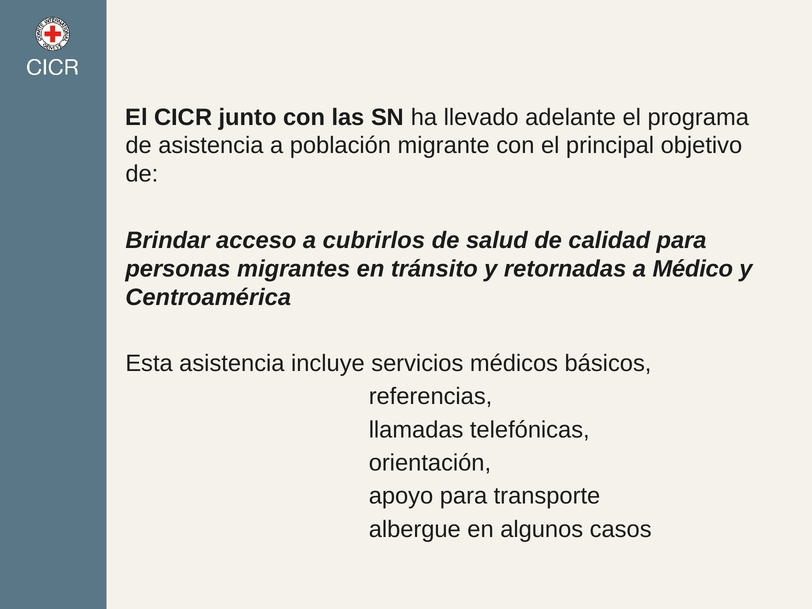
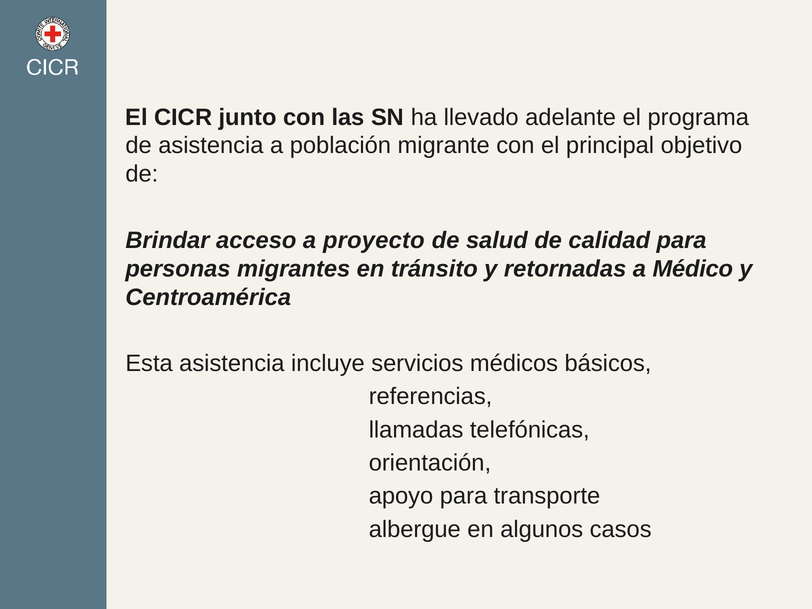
cubrirlos: cubrirlos -> proyecto (374, 240)
